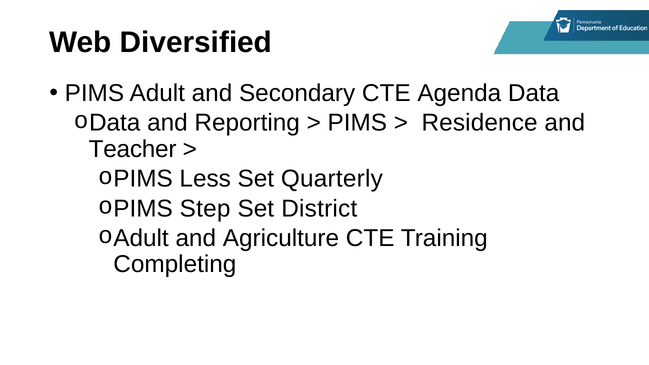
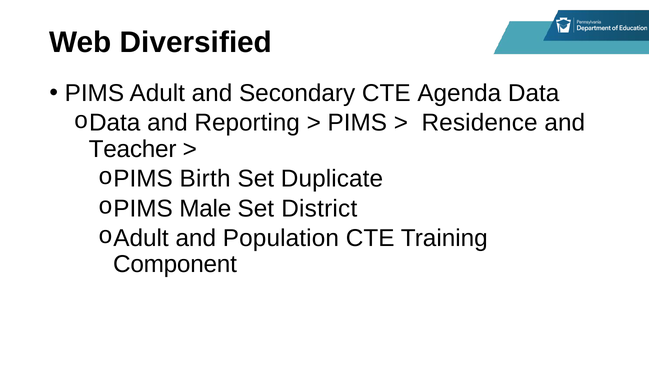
Less: Less -> Birth (205, 179)
Quarterly: Quarterly -> Duplicate (332, 179)
Step: Step -> Male (205, 209)
Agriculture: Agriculture -> Population (281, 238)
Completing: Completing -> Component (175, 264)
